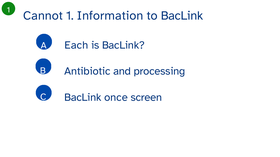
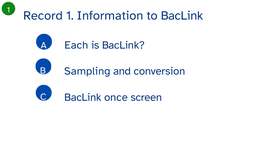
Cannot: Cannot -> Record (43, 16)
Antibiotic: Antibiotic -> Sampling (87, 71)
processing: processing -> conversion (159, 71)
